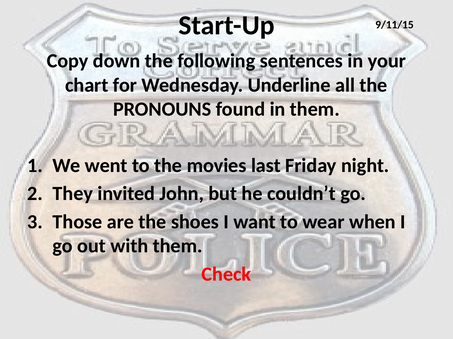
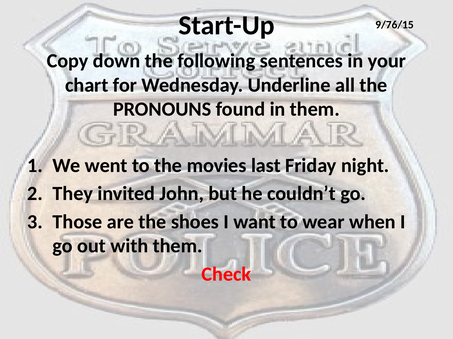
9/11/15: 9/11/15 -> 9/76/15 (394, 25)
